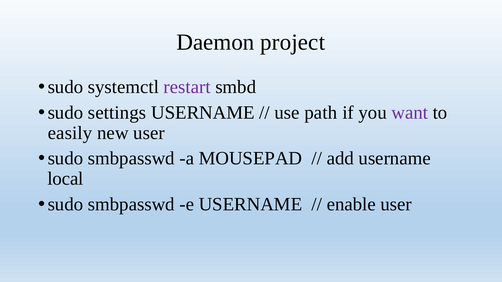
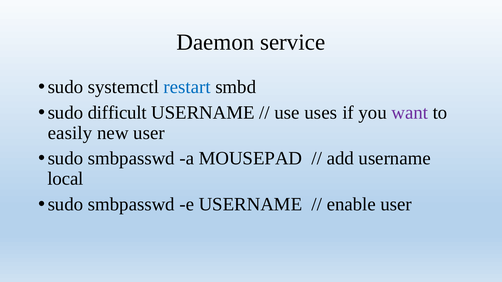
project: project -> service (293, 42)
restart colour: purple -> blue (187, 87)
settings: settings -> difficult (117, 113)
path: path -> uses (321, 113)
